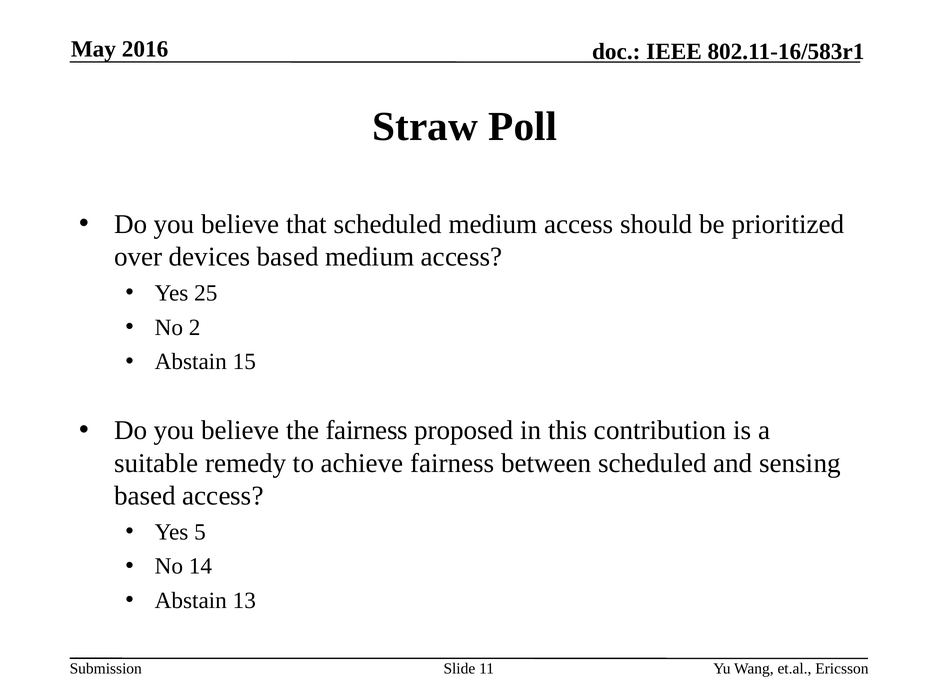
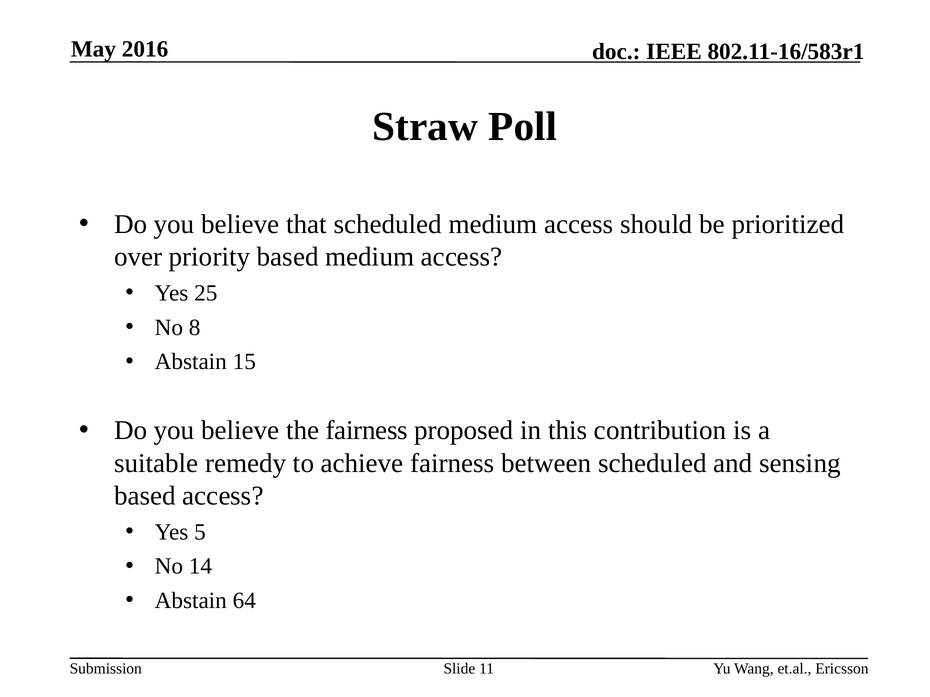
devices: devices -> priority (210, 257)
2: 2 -> 8 (195, 328)
13: 13 -> 64 (244, 601)
